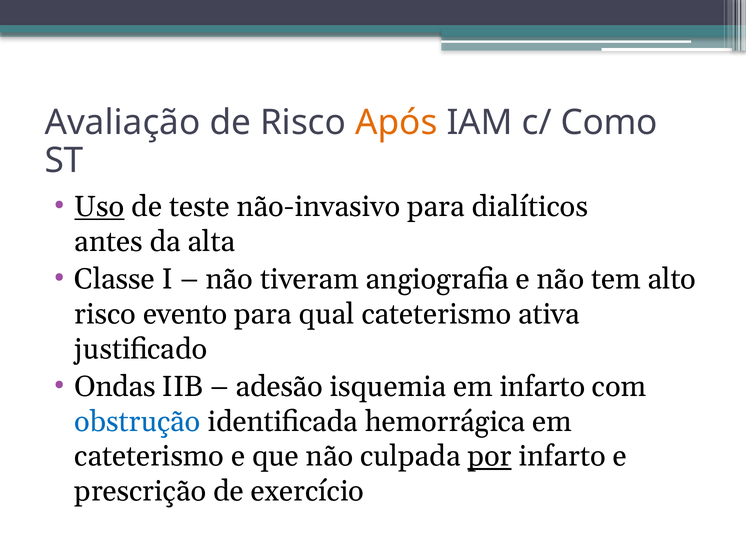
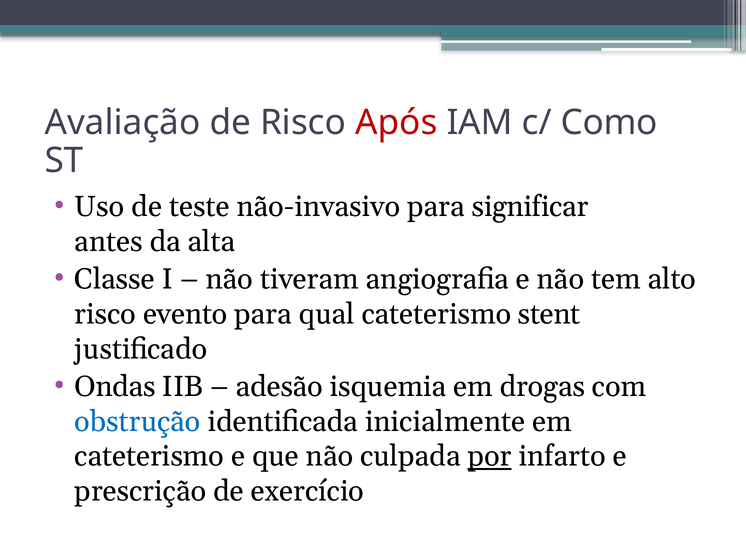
Após colour: orange -> red (396, 122)
Uso underline: present -> none (99, 207)
dialíticos: dialíticos -> significar (530, 207)
ativa: ativa -> stent (549, 314)
em infarto: infarto -> drogas (542, 387)
hemorrágica: hemorrágica -> inicialmente (445, 421)
